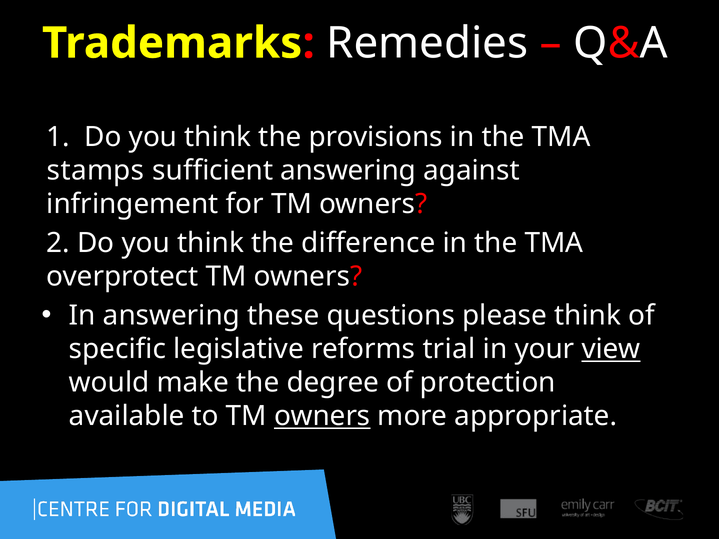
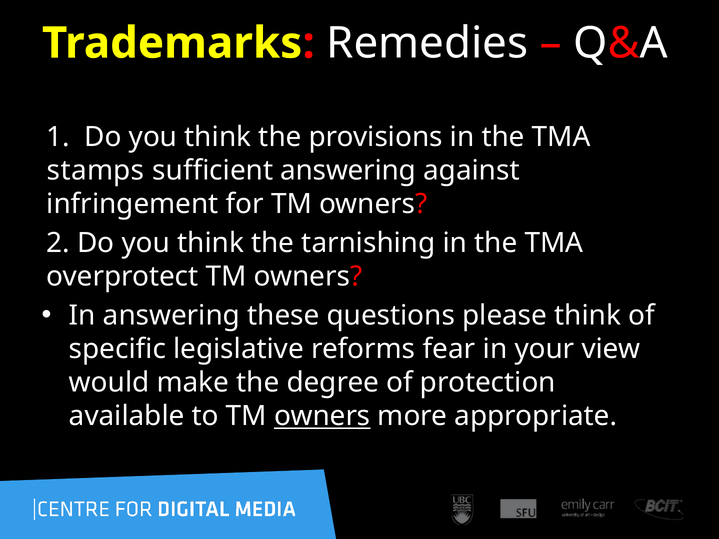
difference: difference -> tarnishing (368, 243)
trial: trial -> fear (449, 349)
view underline: present -> none (611, 349)
